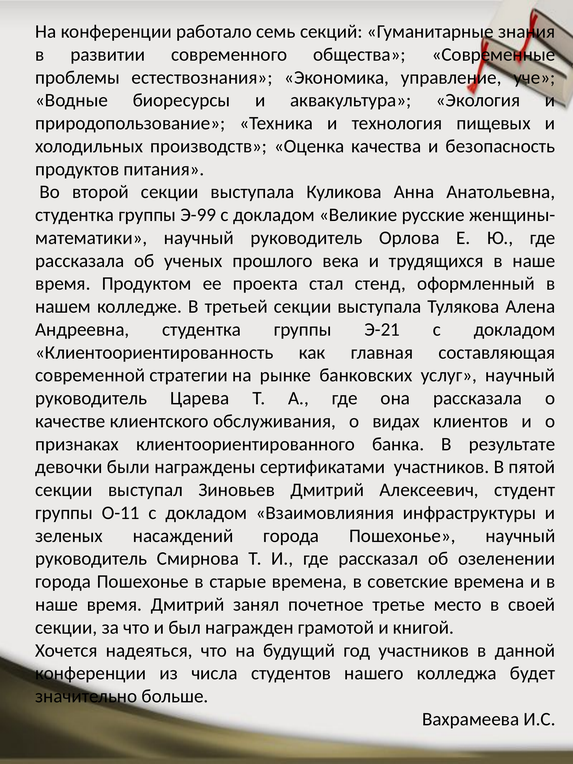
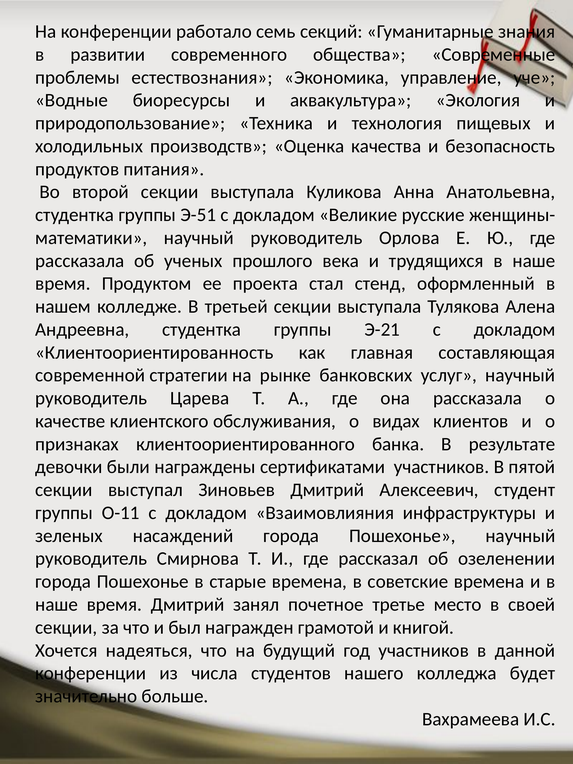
Э-99: Э-99 -> Э-51 (198, 215)
